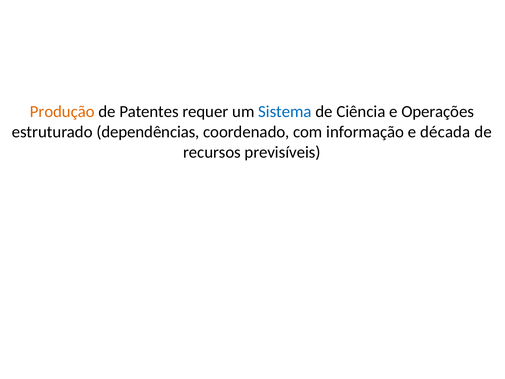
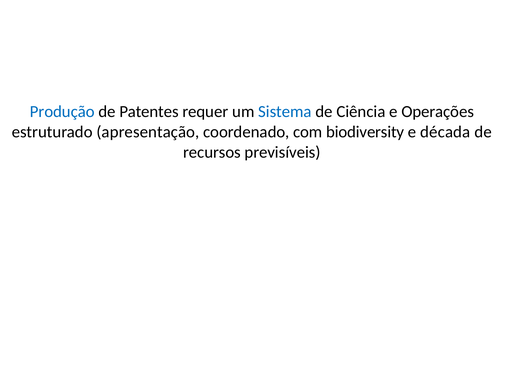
Produção colour: orange -> blue (62, 112)
dependências: dependências -> apresentação (148, 132)
informação: informação -> biodiversity (365, 132)
